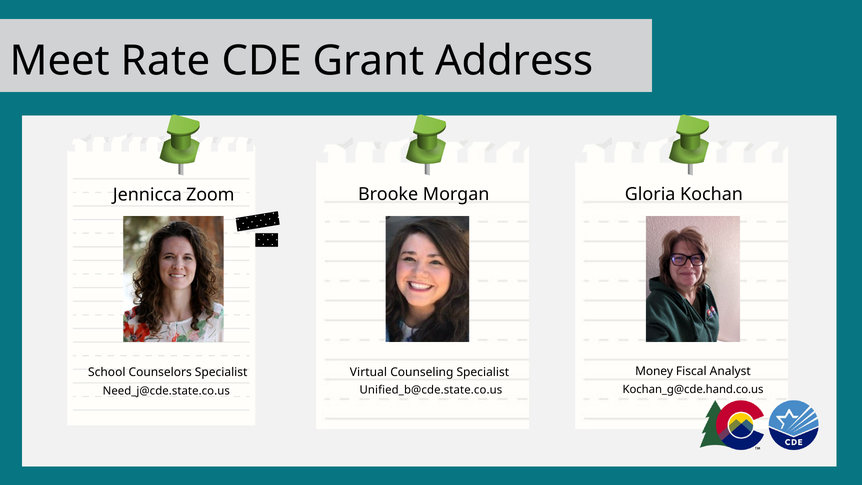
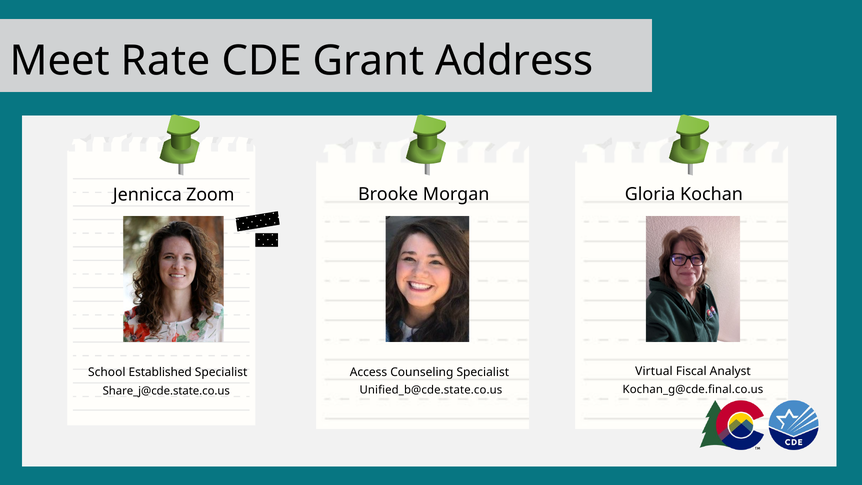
Money: Money -> Virtual (654, 371)
Counselors: Counselors -> Established (160, 372)
Virtual: Virtual -> Access (368, 372)
Kochan_g@cde.hand.co.us: Kochan_g@cde.hand.co.us -> Kochan_g@cde.final.co.us (693, 389)
Need_j@cde.state.co.us: Need_j@cde.state.co.us -> Share_j@cde.state.co.us (166, 391)
